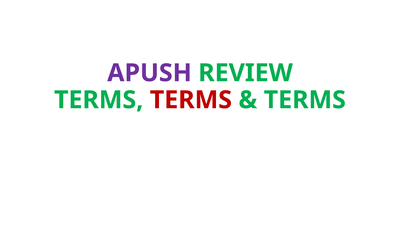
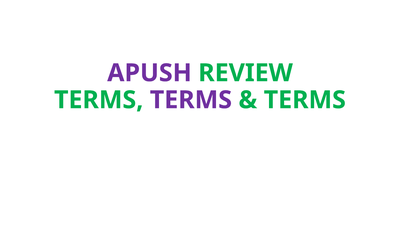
TERMS colour: red -> purple (191, 100)
